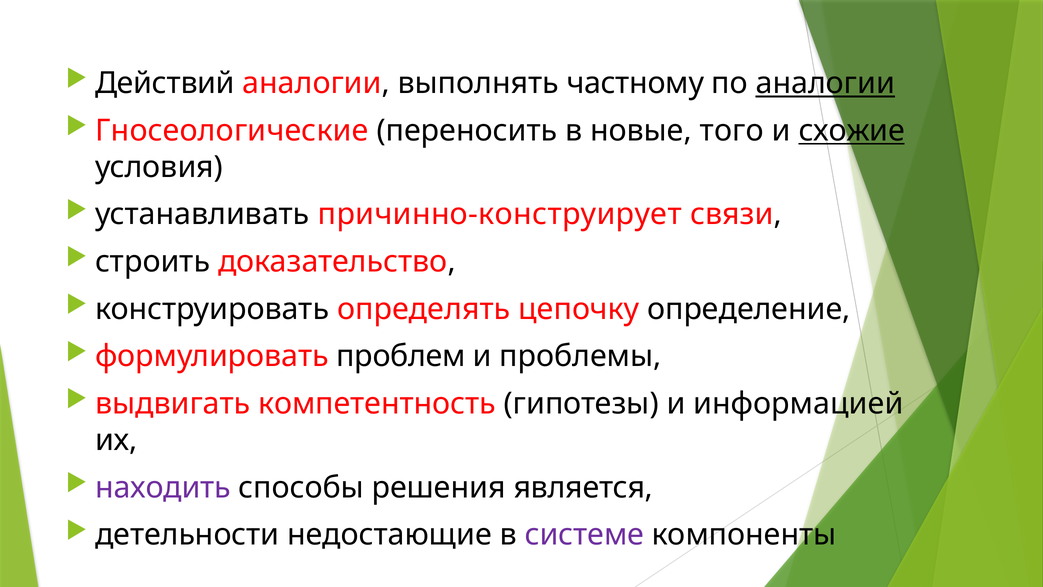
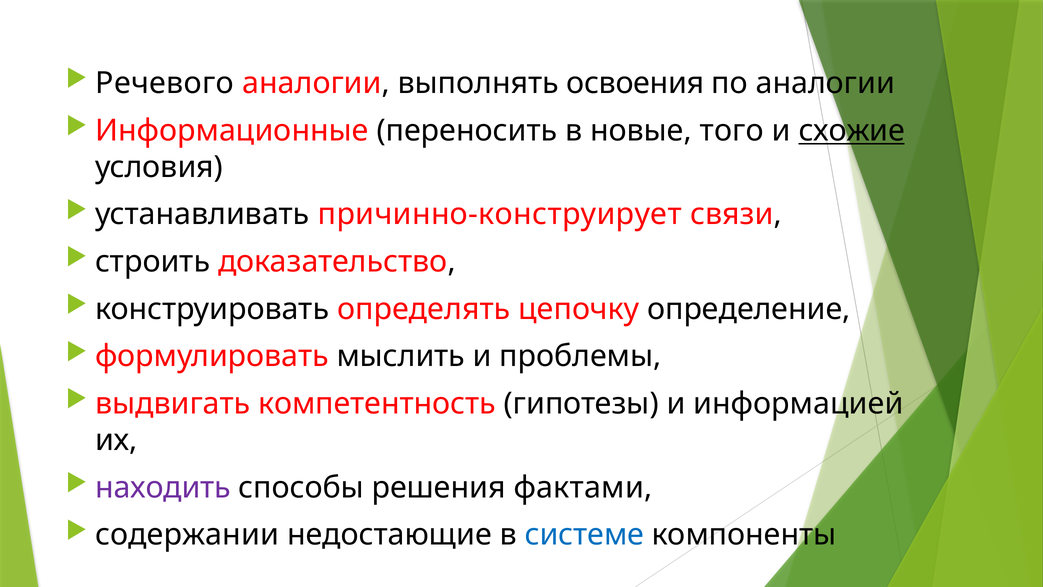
Действий: Действий -> Речевого (165, 83)
частному: частному -> освоения (635, 83)
аналогии underline: present -> none (825, 83)
Гносеологические: Гносеологические -> Информационные (232, 131)
проблем: проблем -> мыслить (401, 356)
является: является -> фактами (583, 487)
детельности: детельности -> содержании (187, 535)
системе colour: purple -> blue (584, 535)
